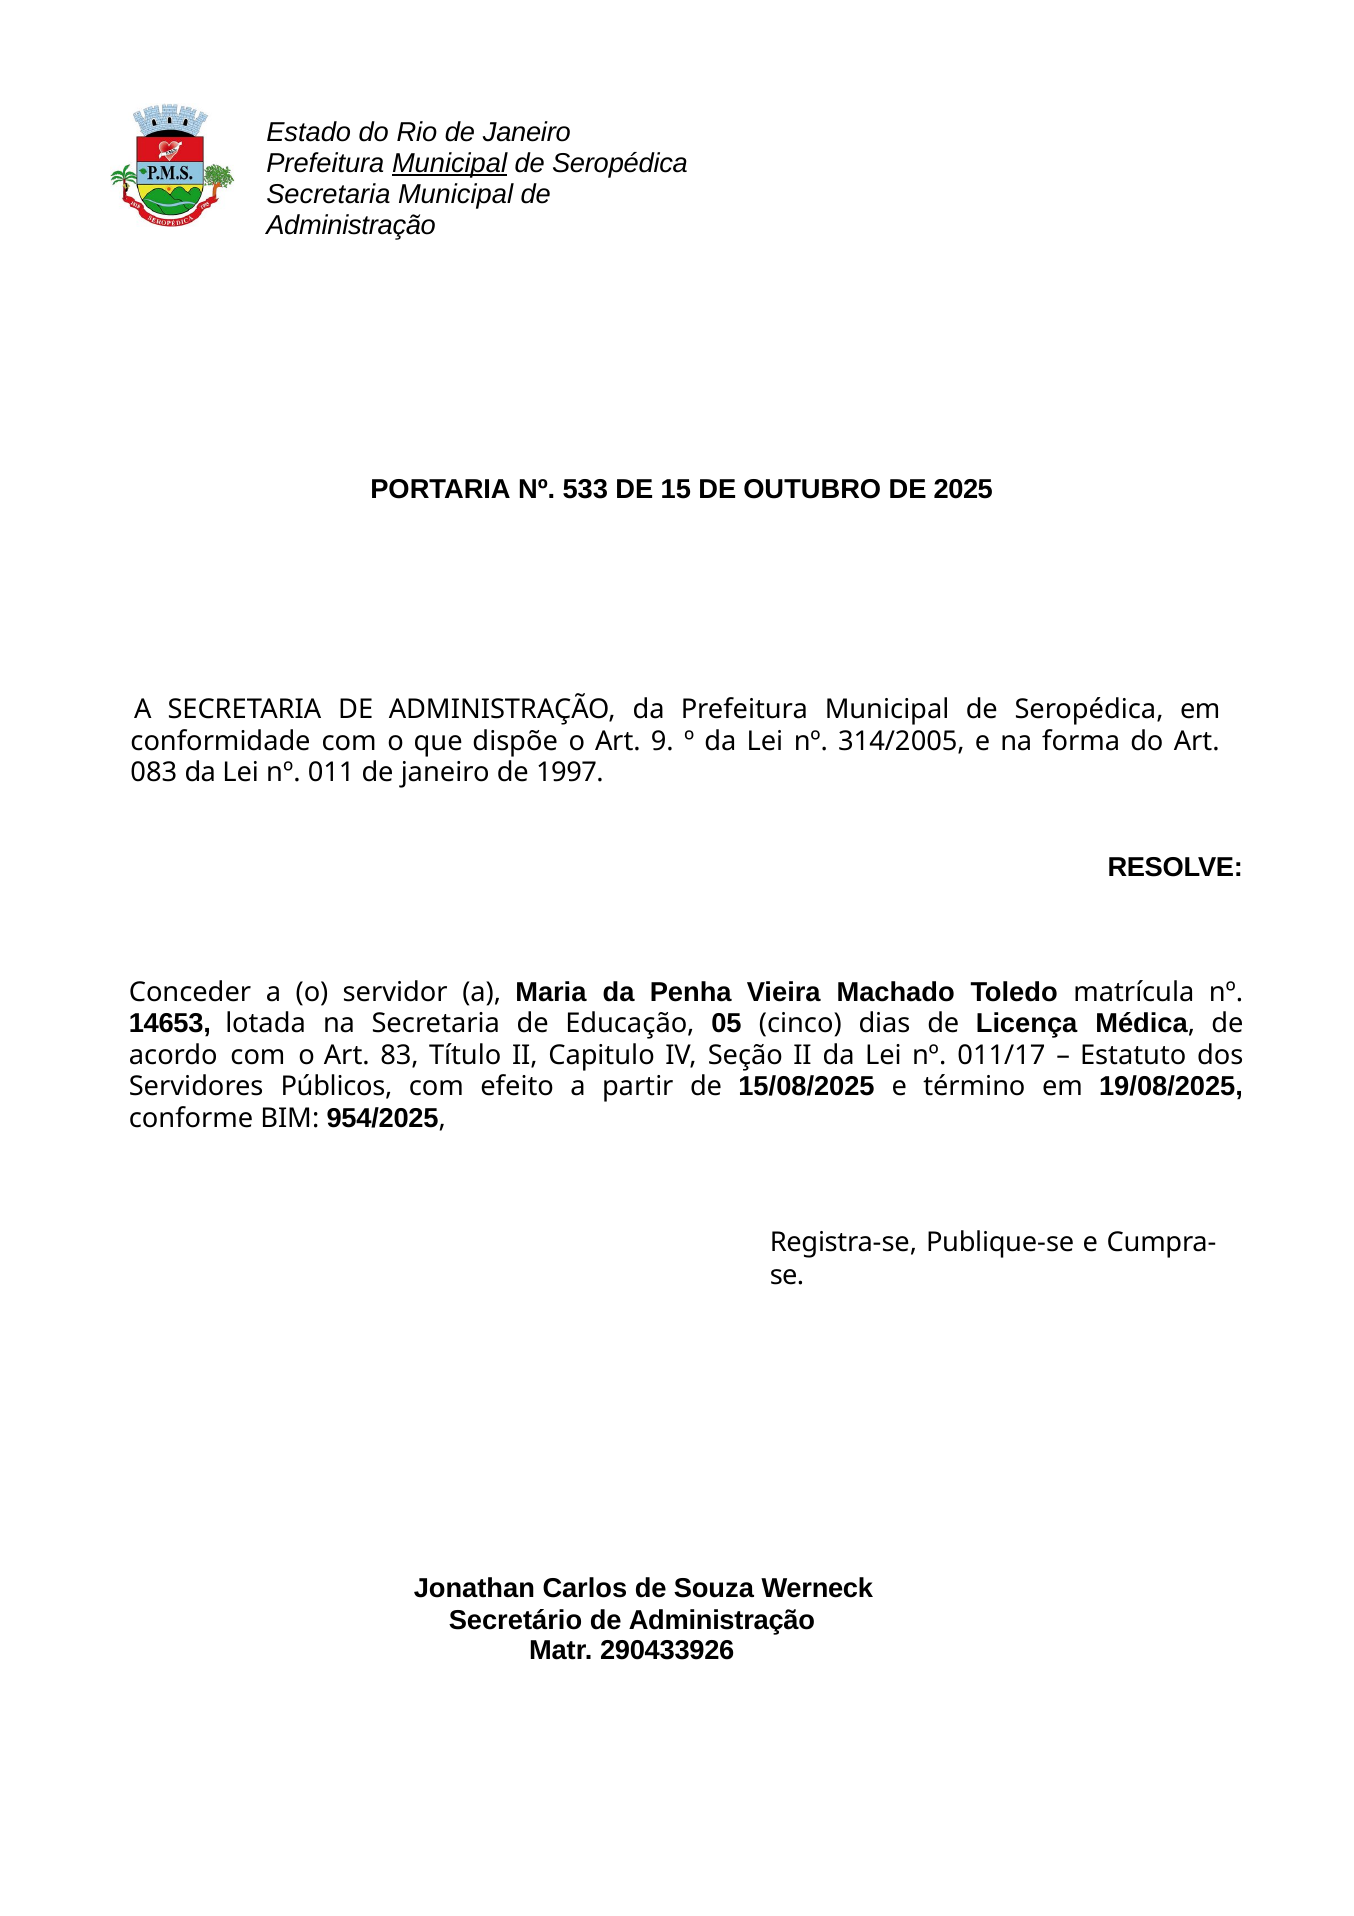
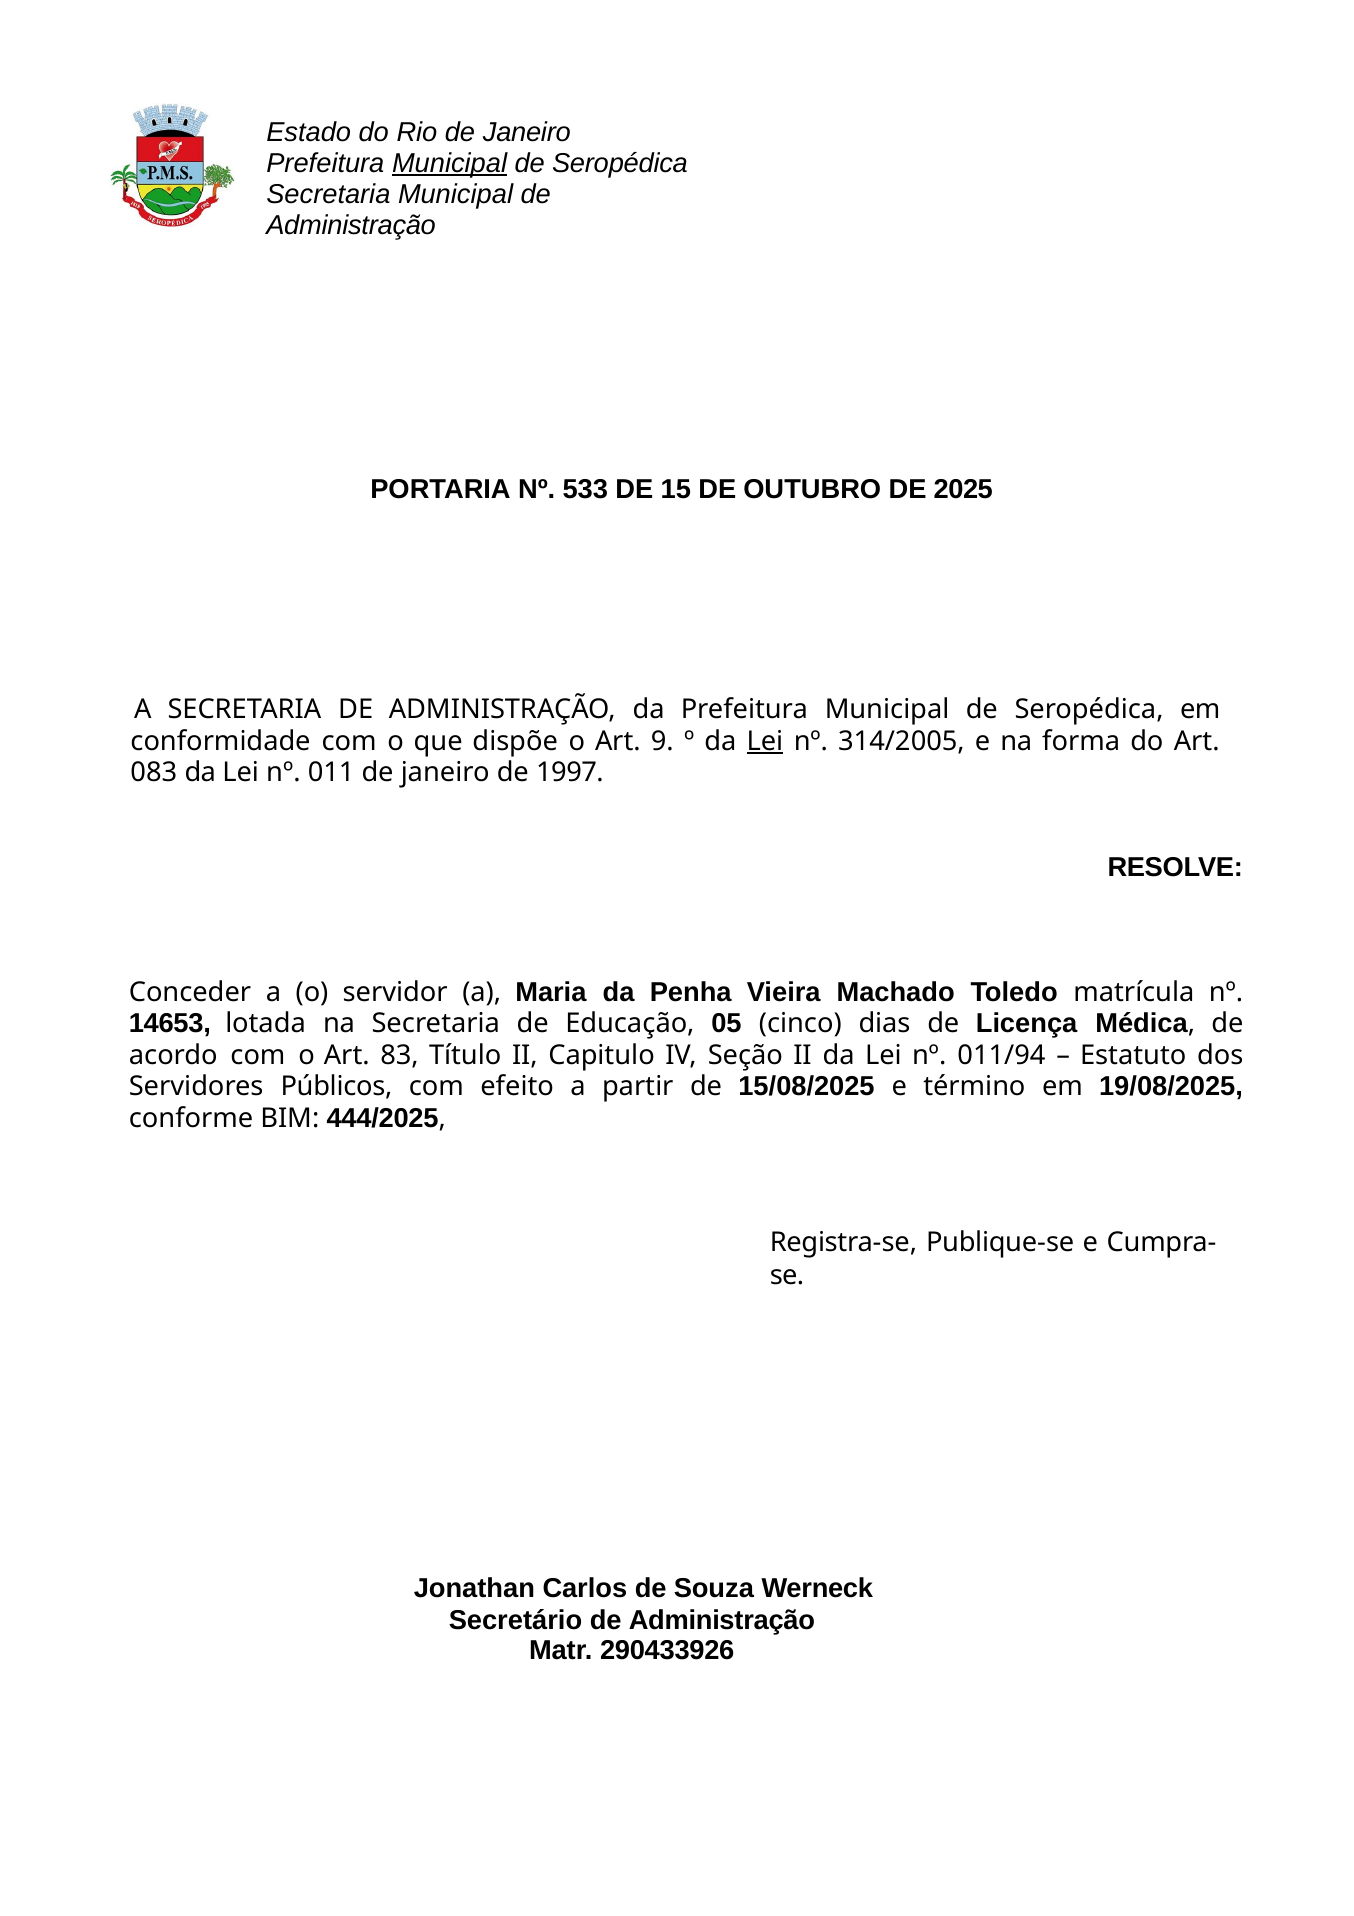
Lei underline: none -> present (765, 741)
011/17: 011/17 -> 011/94 (1001, 1055)
954/2025: 954/2025 -> 444/2025 (383, 1118)
